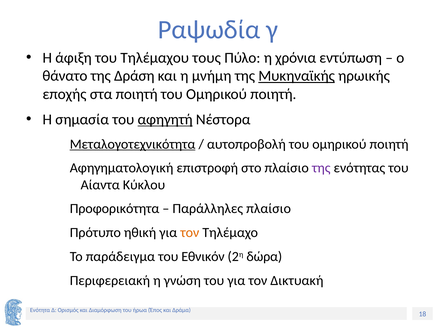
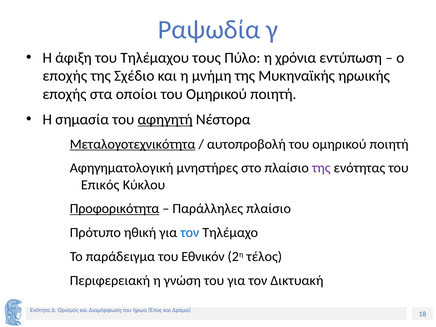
θάνατο: θάνατο -> εποχής (65, 76)
Δράση: Δράση -> Σχέδιο (134, 76)
Μυκηναϊκής underline: present -> none (297, 76)
στα ποιητή: ποιητή -> οποίοι (137, 94)
επιστροφή: επιστροφή -> μνηστήρες (207, 168)
Αίαντα: Αίαντα -> Επικός (100, 185)
Προφορικότητα underline: none -> present (115, 209)
τον colour: orange -> blue (190, 233)
δώρα: δώρα -> τέλος (264, 257)
